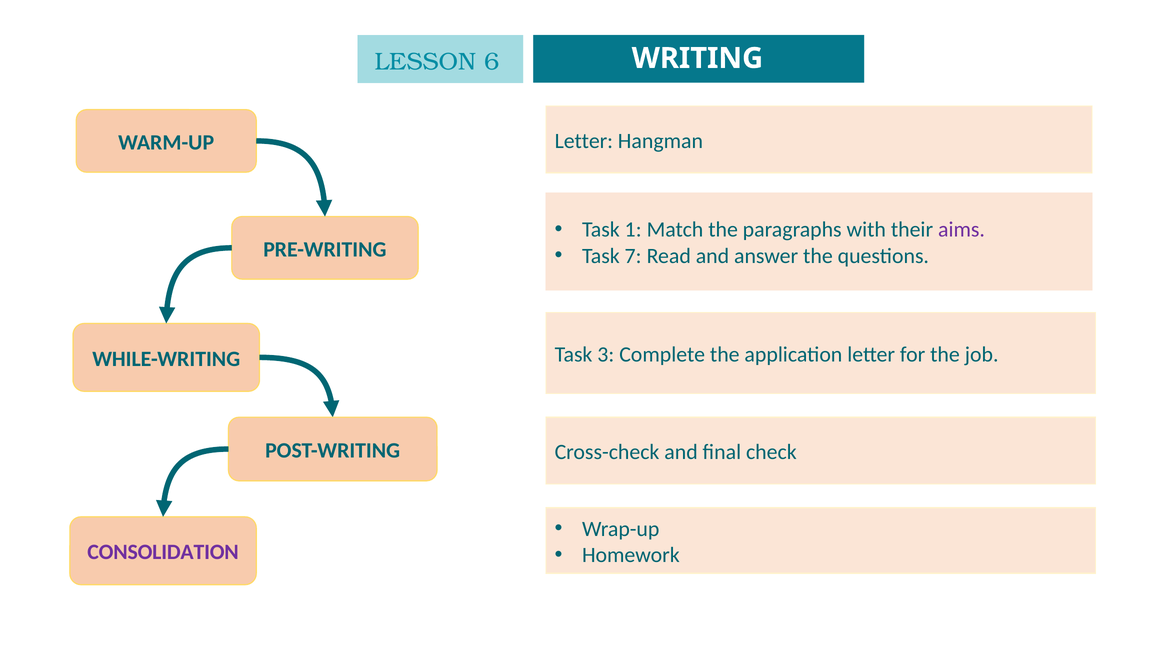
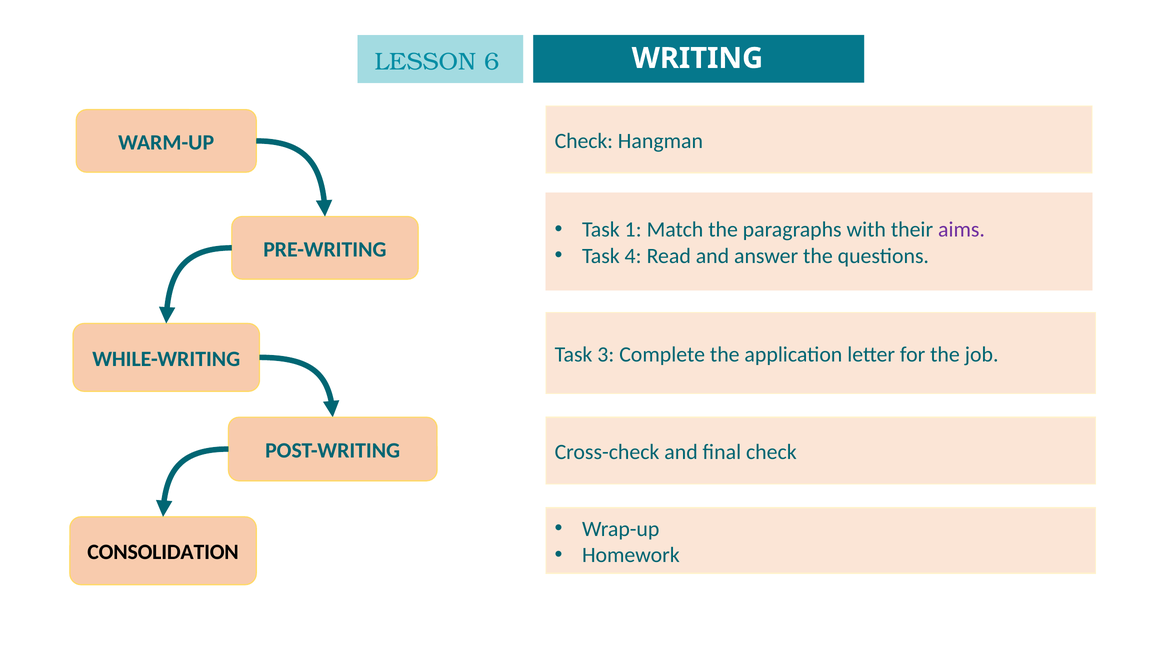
Letter: Letter -> Check (584, 141)
7: 7 -> 4 (633, 256)
CONSOLIDATION colour: purple -> black (163, 553)
